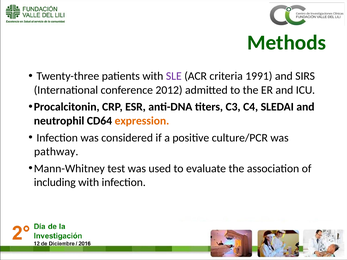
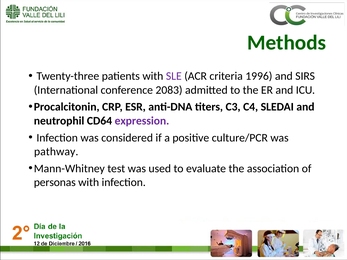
1991: 1991 -> 1996 (259, 76)
2012: 2012 -> 2083 (169, 90)
expression colour: orange -> purple (142, 121)
including: including -> personas (55, 183)
